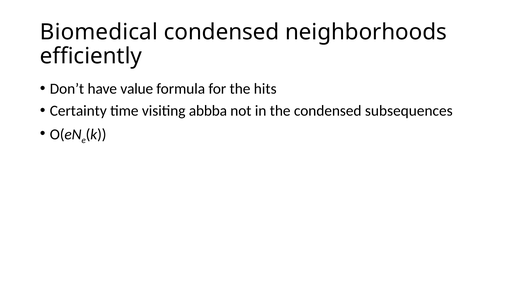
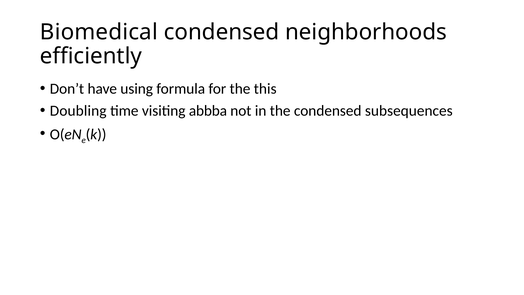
value: value -> using (137, 89)
hits: hits -> this (265, 89)
Certainty: Certainty -> Doubling (78, 111)
